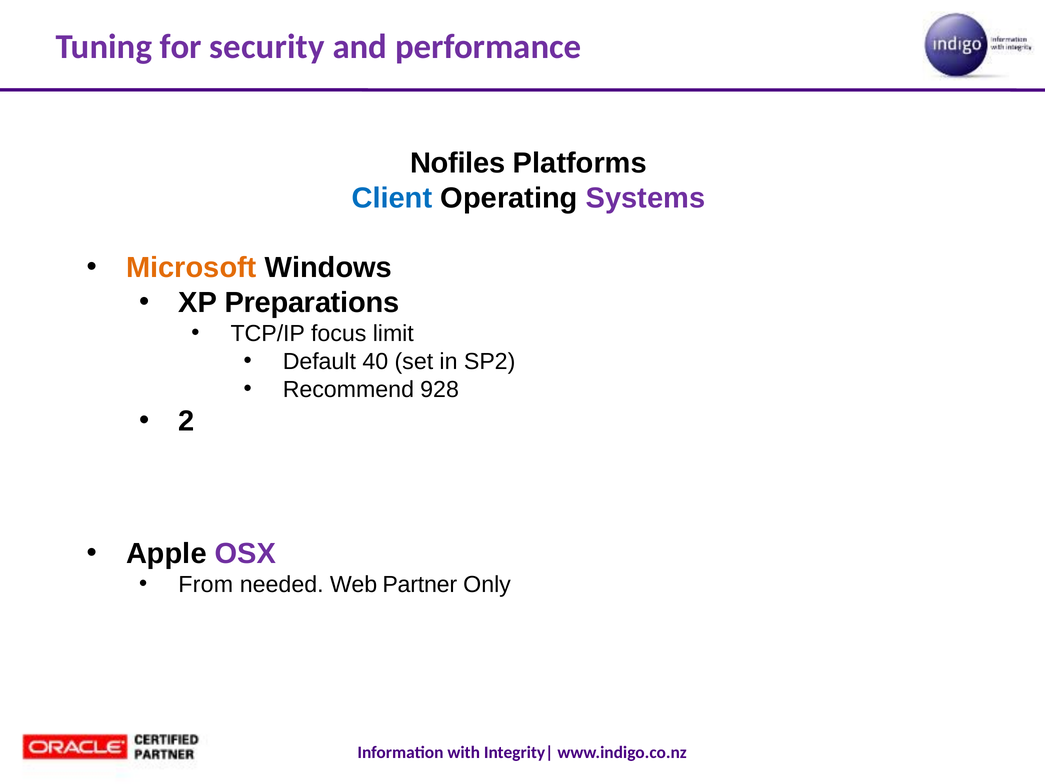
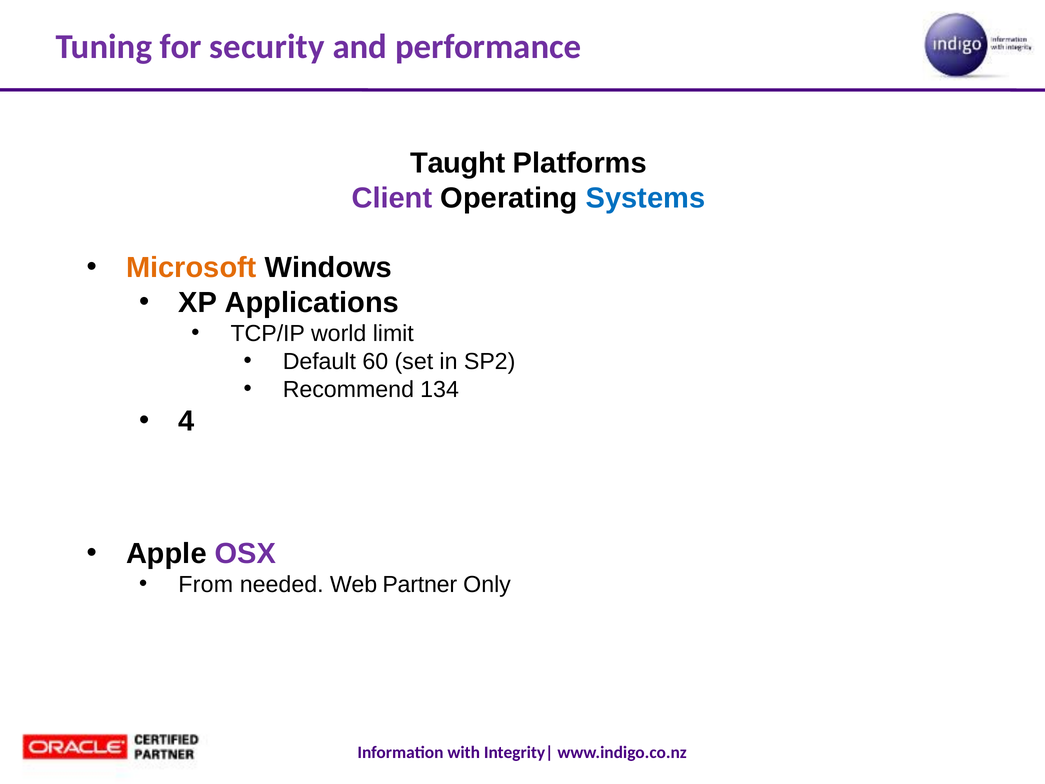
Nofiles: Nofiles -> Taught (458, 163)
Client colour: blue -> purple (392, 198)
Systems colour: purple -> blue (645, 198)
Preparations: Preparations -> Applications (312, 303)
focus: focus -> world (339, 334)
40: 40 -> 60 (375, 361)
928: 928 -> 134 (440, 389)
2: 2 -> 4 (186, 421)
